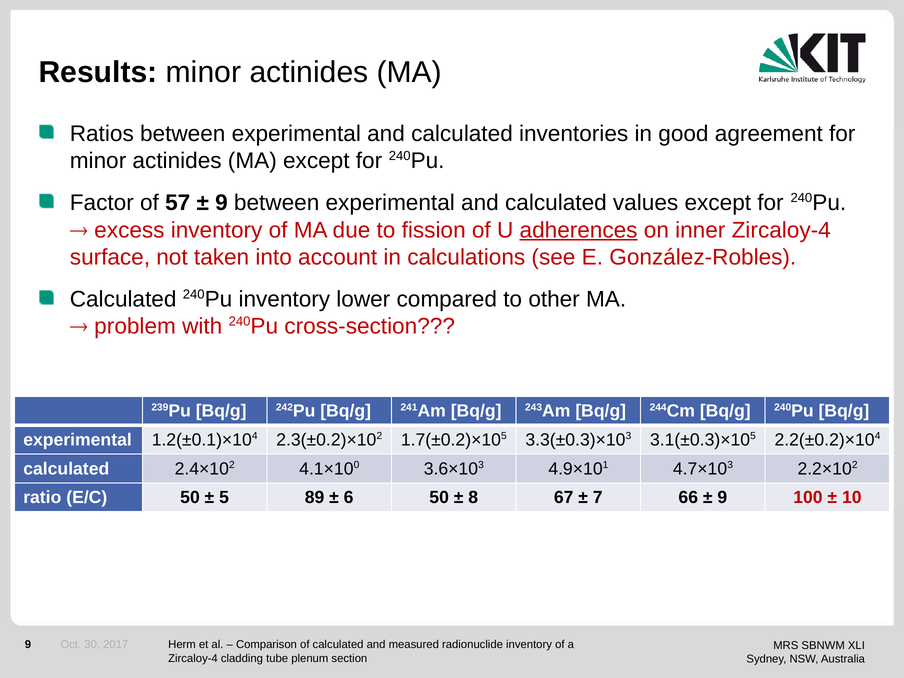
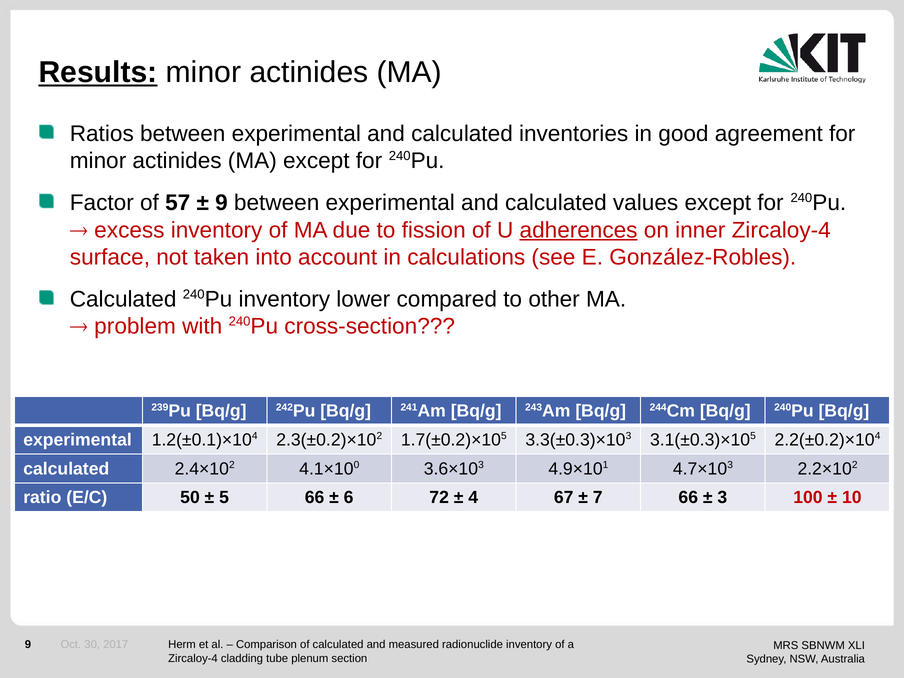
Results underline: none -> present (98, 73)
5 89: 89 -> 66 (315, 498)
6 50: 50 -> 72 (439, 498)
8: 8 -> 4 (473, 498)
9: 9 -> 3 (722, 498)
